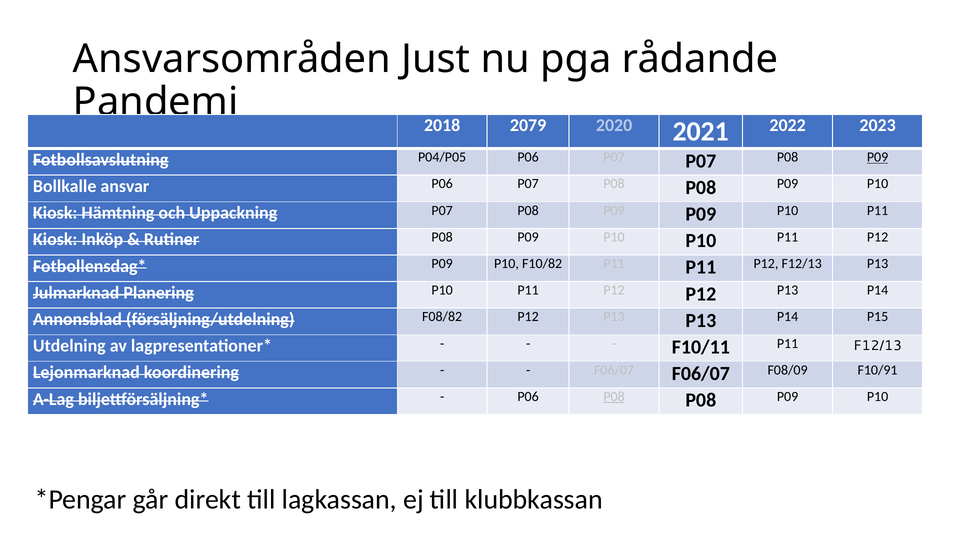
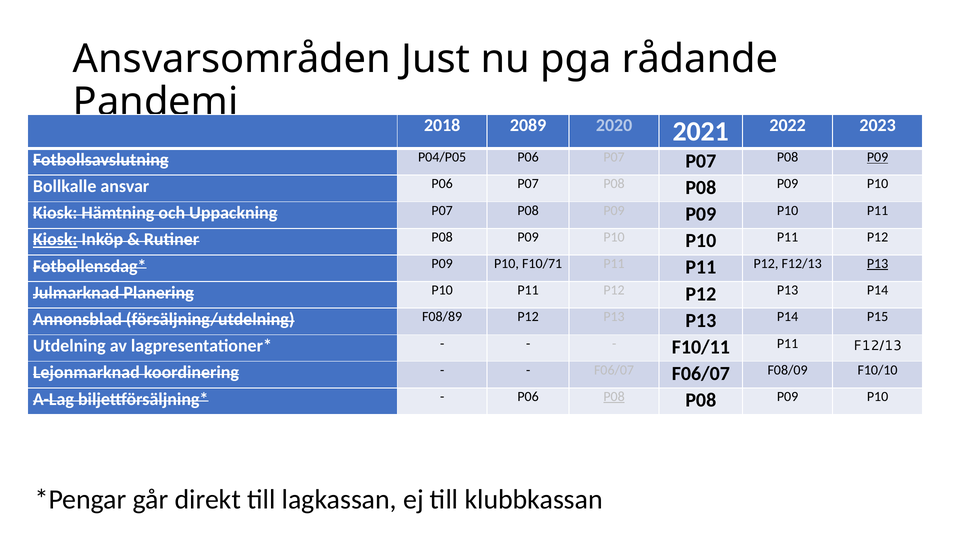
2079: 2079 -> 2089 (528, 125)
Kiosk underline: none -> present (55, 239)
F10/82: F10/82 -> F10/71 (542, 263)
P13 underline: none -> present (878, 263)
F08/82: F08/82 -> F08/89 (442, 316)
F10/91: F10/91 -> F10/10 (878, 370)
